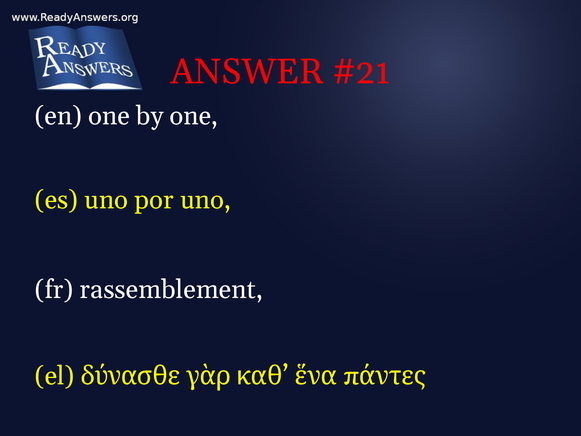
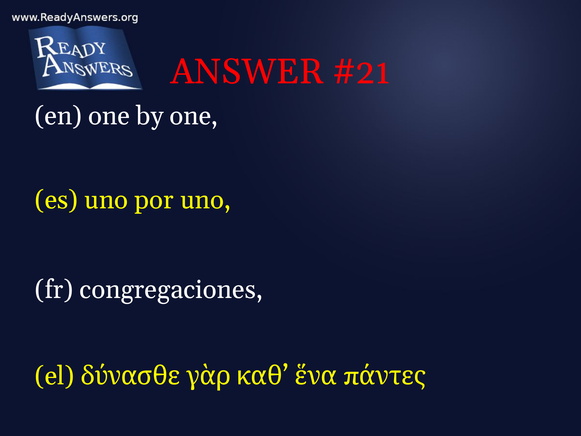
rassemblement: rassemblement -> congregaciones (171, 290)
